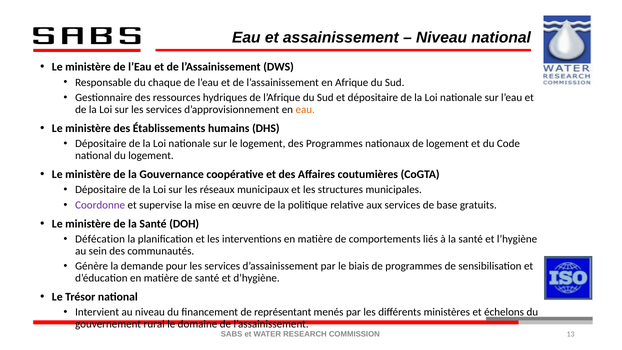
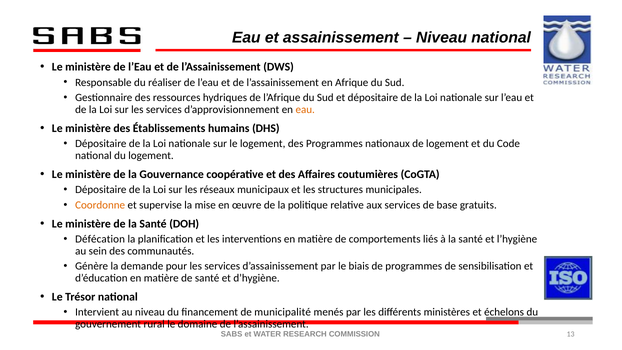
chaque: chaque -> réaliser (165, 82)
Coordonne colour: purple -> orange (100, 205)
représentant: représentant -> municipalité (283, 312)
